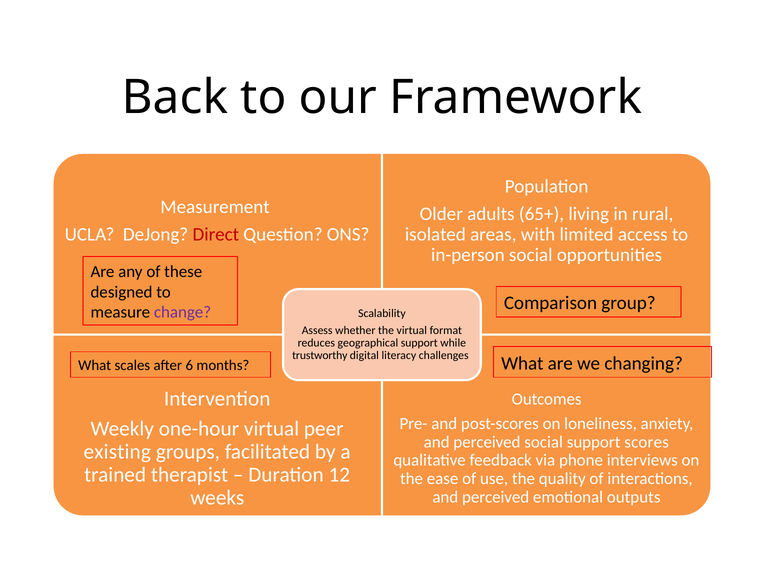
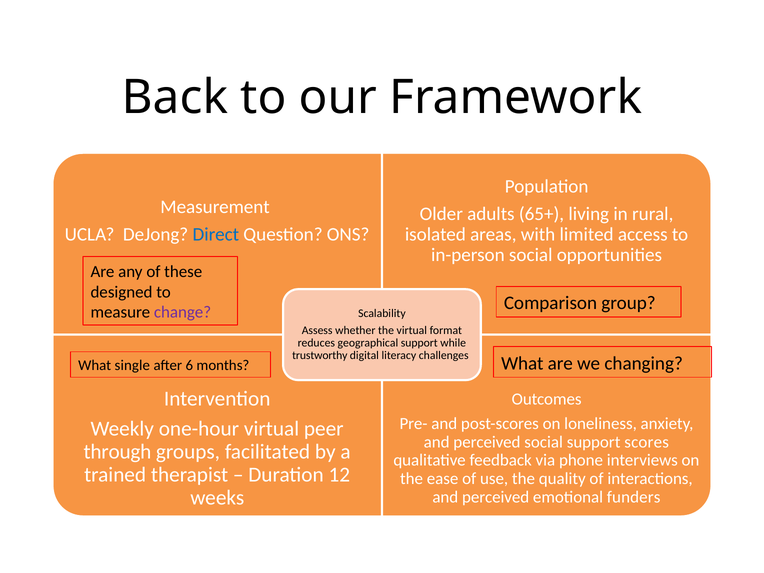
Direct colour: red -> blue (216, 235)
scales: scales -> single (132, 366)
existing: existing -> through (117, 452)
outputs: outputs -> funders (634, 497)
